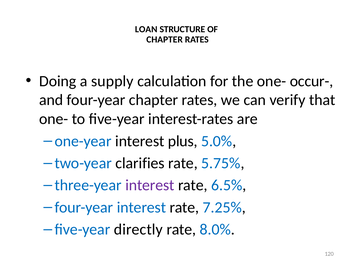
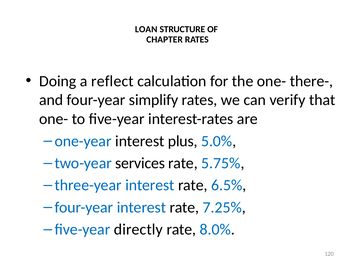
supply: supply -> reflect (112, 81)
occur-: occur- -> there- (311, 81)
four-year chapter: chapter -> simplify (154, 100)
clarifies: clarifies -> services (140, 163)
interest colour: purple -> blue (150, 185)
